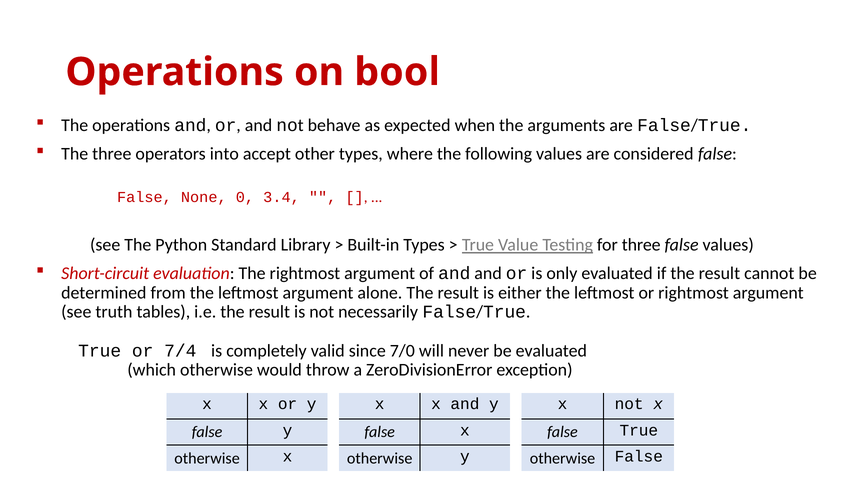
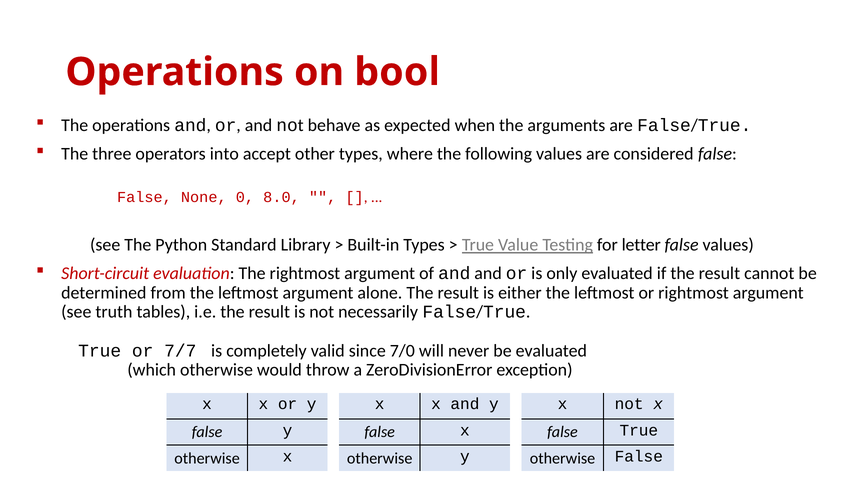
3.4: 3.4 -> 8.0 (282, 197)
for three: three -> letter (641, 245)
7/4: 7/4 -> 7/7 (180, 350)
